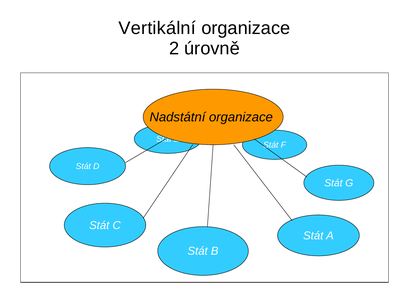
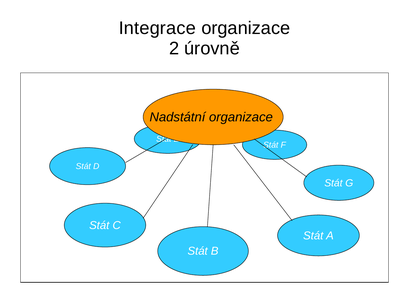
Vertikální: Vertikální -> Integrace (157, 28)
